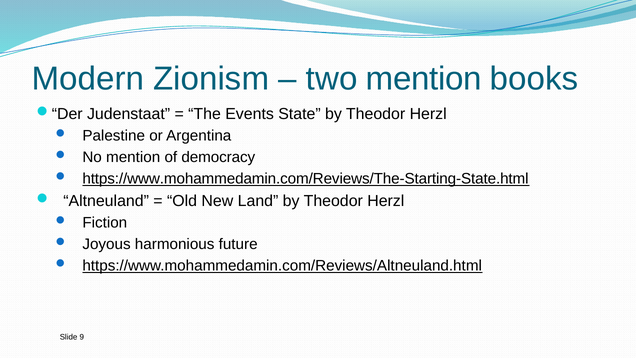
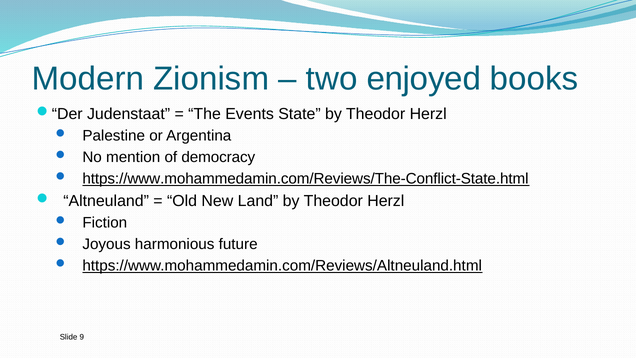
two mention: mention -> enjoyed (424, 79)
https://www.mohammedamin.com/Reviews/The-Starting-State.html: https://www.mohammedamin.com/Reviews/The-Starting-State.html -> https://www.mohammedamin.com/Reviews/The-Conflict-State.html (305, 179)
